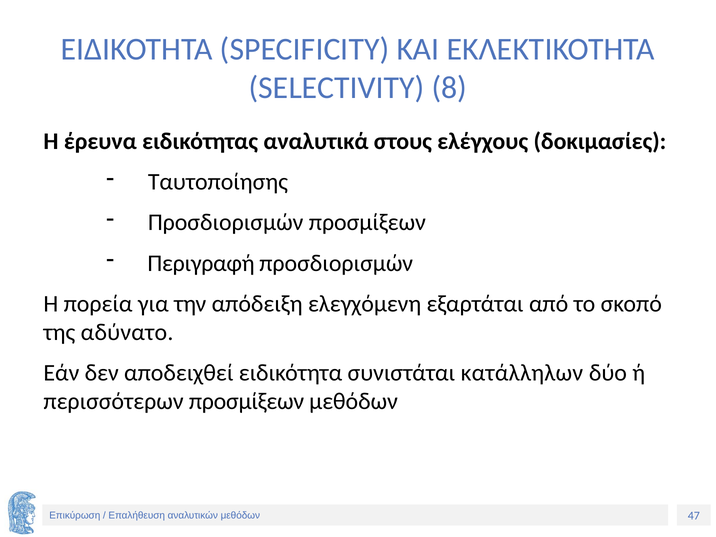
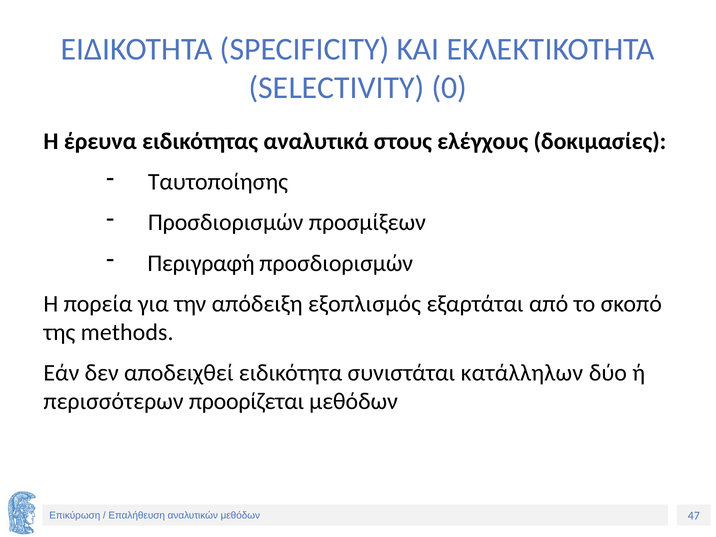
8: 8 -> 0 (449, 88)
ελεγχόμενη: ελεγχόμενη -> εξοπλισμός (365, 304)
αδύνατο: αδύνατο -> methods (127, 332)
περισσότερων προσμίξεων: προσμίξεων -> προορίζεται (247, 402)
